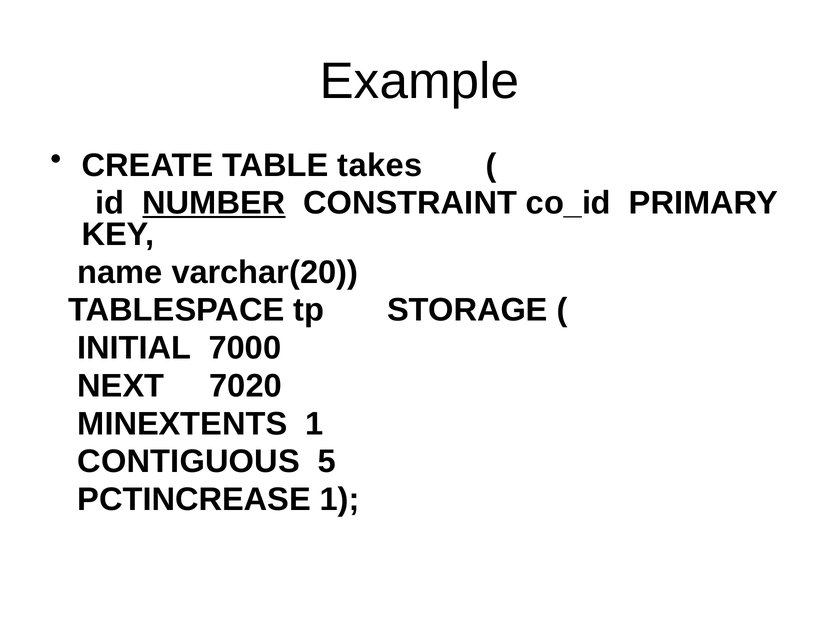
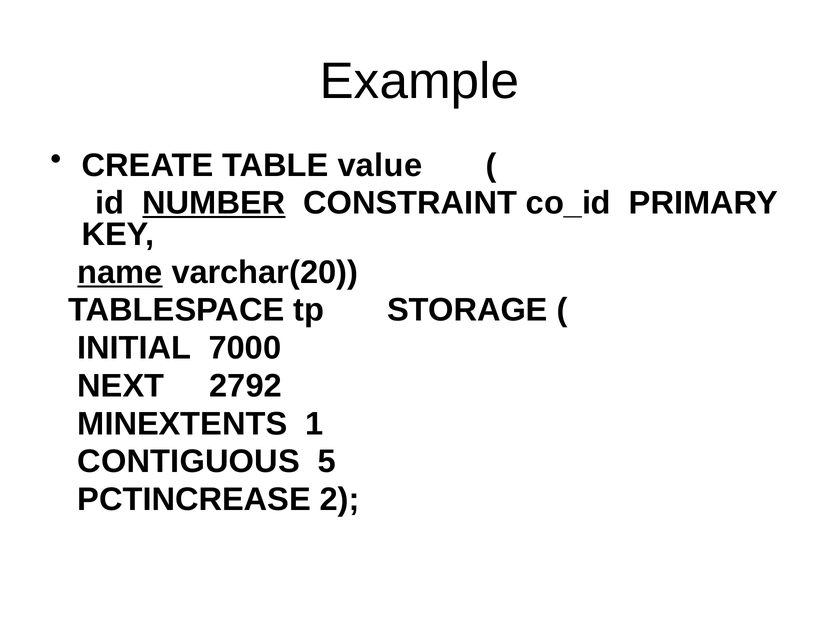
takes: takes -> value (380, 165)
name underline: none -> present (120, 272)
7020: 7020 -> 2792 (246, 386)
PCTINCREASE 1: 1 -> 2 (340, 500)
